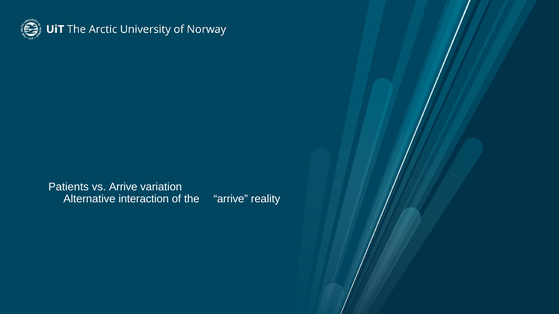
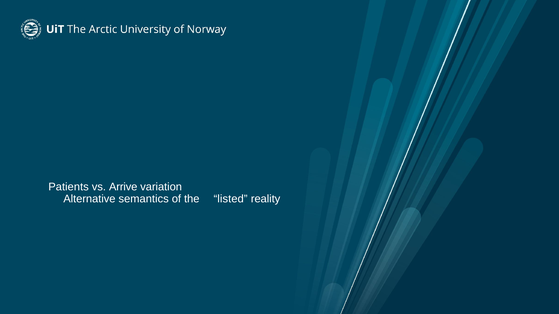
interaction: interaction -> semantics (144, 199)
the arrive: arrive -> listed (231, 199)
